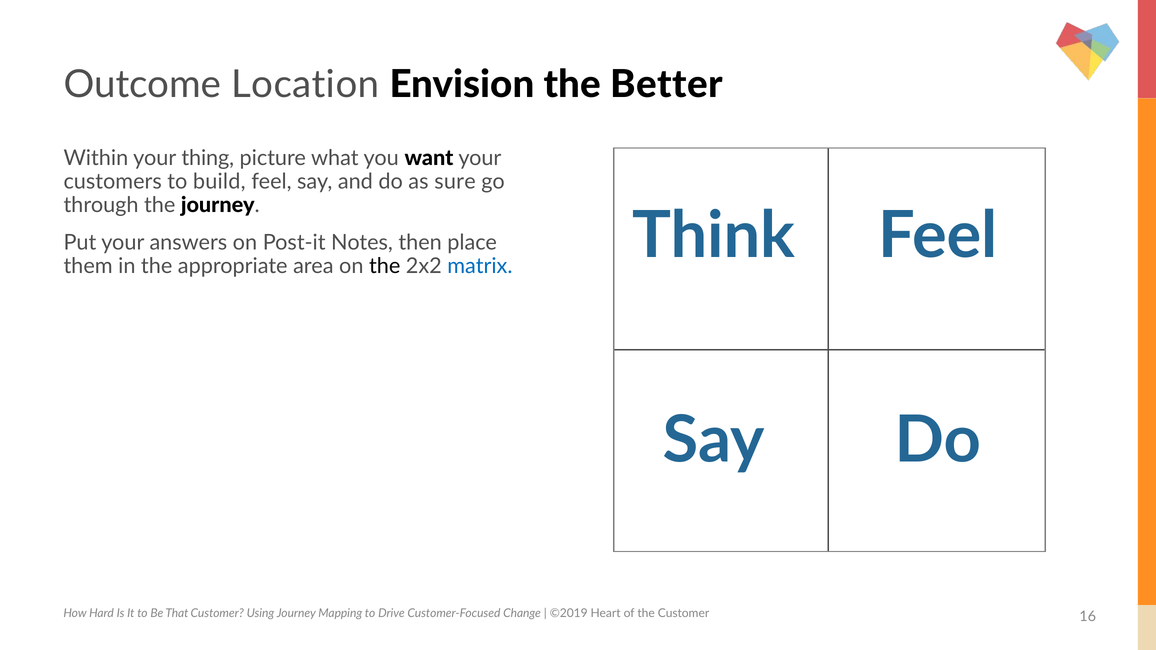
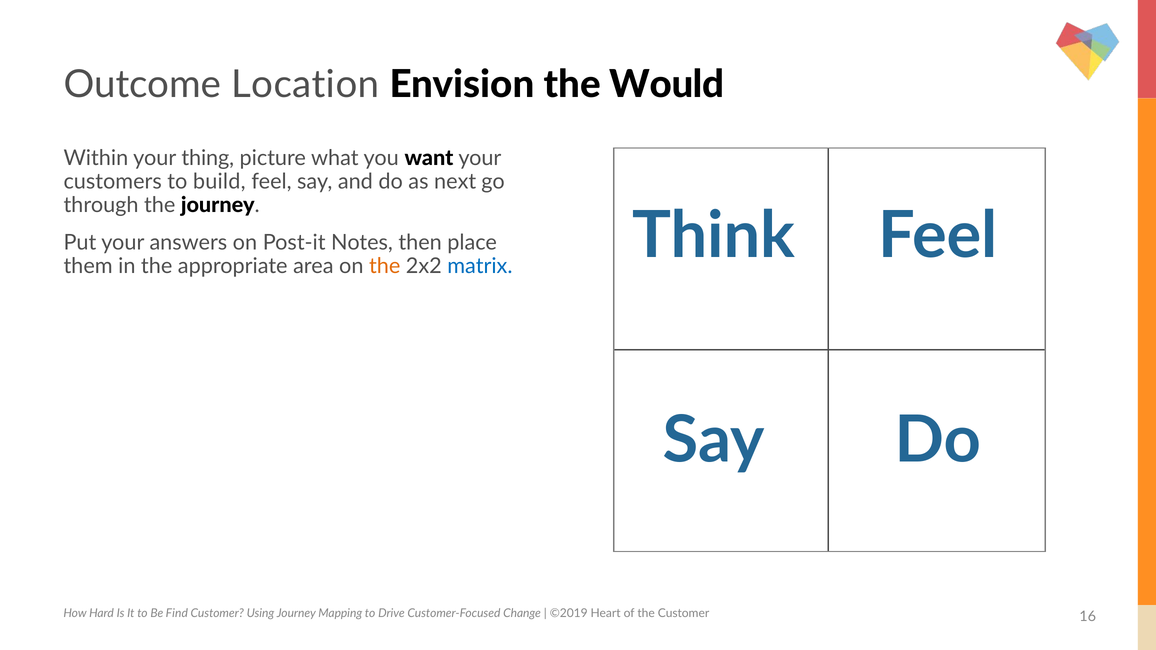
Better: Better -> Would (667, 85)
sure: sure -> next (455, 182)
the colour: black -> orange (385, 266)
That: That -> Find (177, 614)
